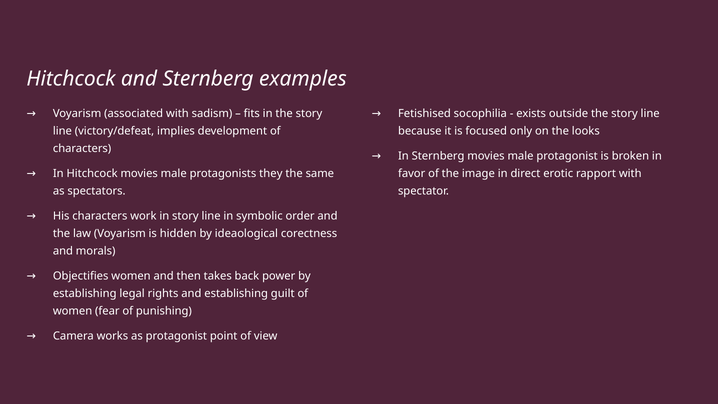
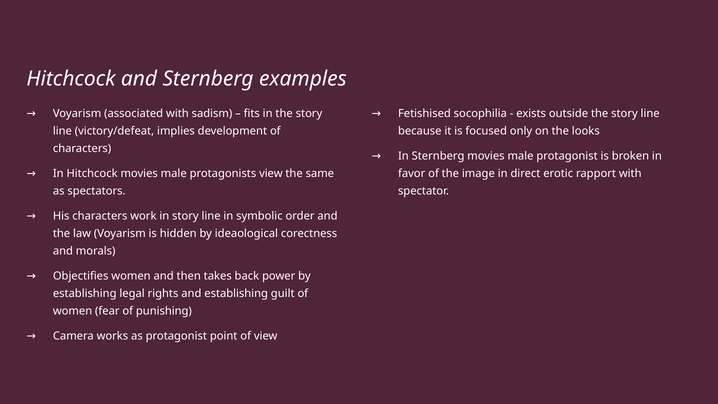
protagonists they: they -> view (271, 174)
